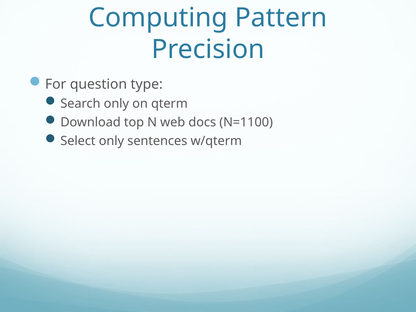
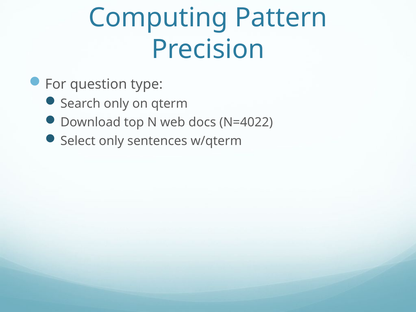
N=1100: N=1100 -> N=4022 (246, 122)
